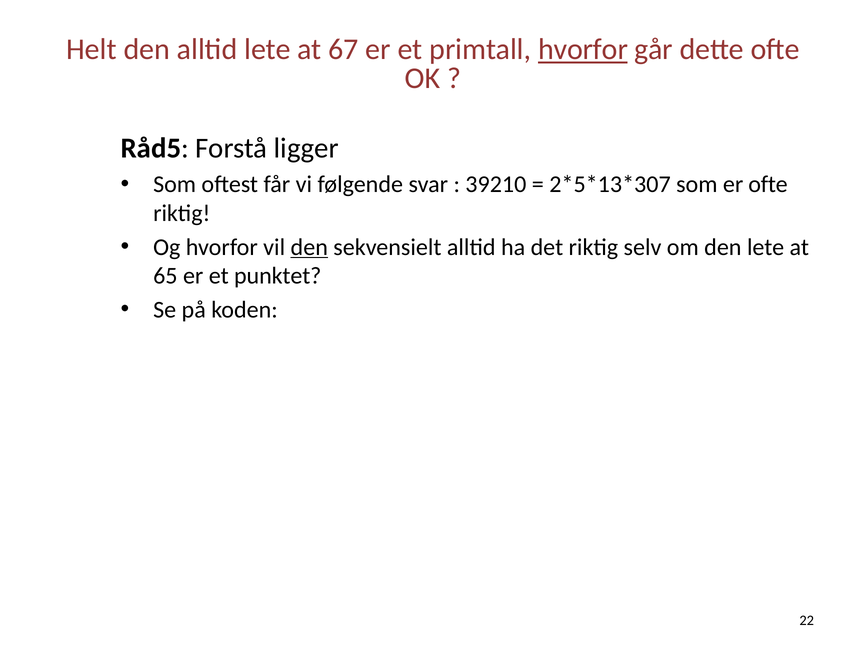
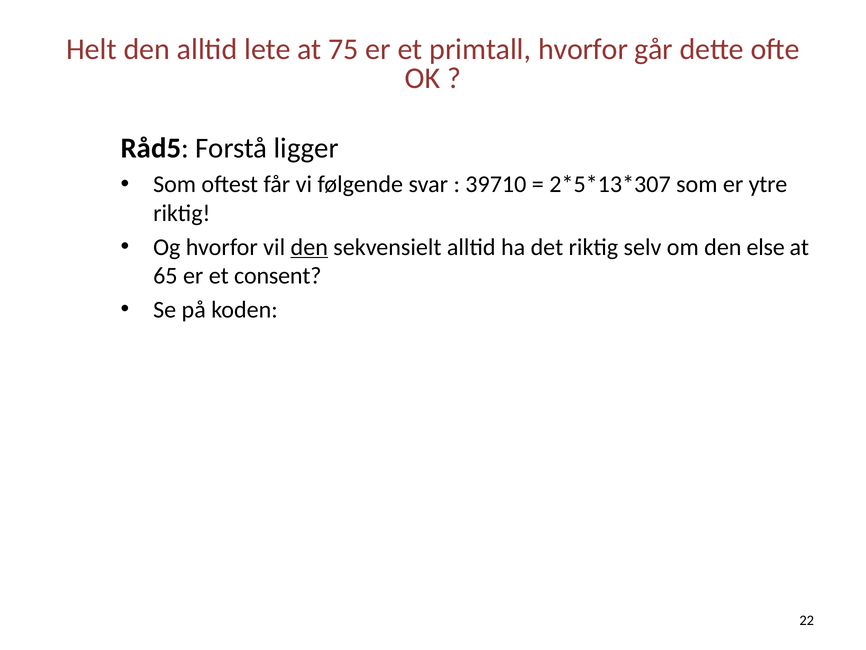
67: 67 -> 75 (343, 50)
hvorfor underline: present -> none (583, 50)
39210: 39210 -> 39710 (496, 184)
er ofte: ofte -> ytre (768, 184)
den lete: lete -> else (766, 247)
punktet: punktet -> consent (278, 276)
